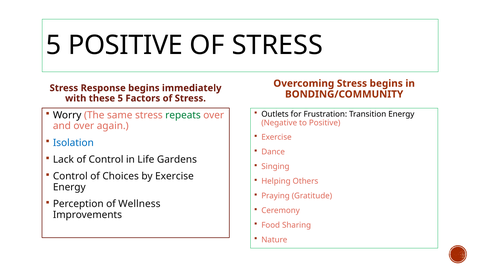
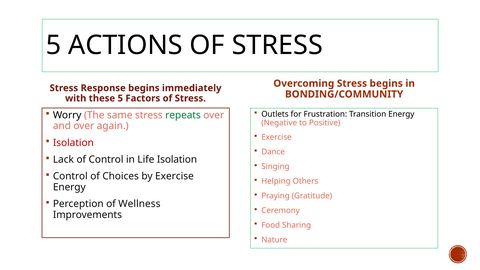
5 POSITIVE: POSITIVE -> ACTIONS (125, 45)
Isolation colour: blue -> red (73, 143)
Life Gardens: Gardens -> Isolation (177, 160)
